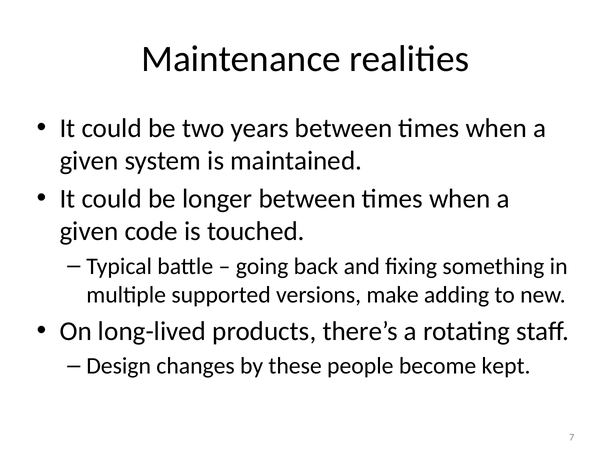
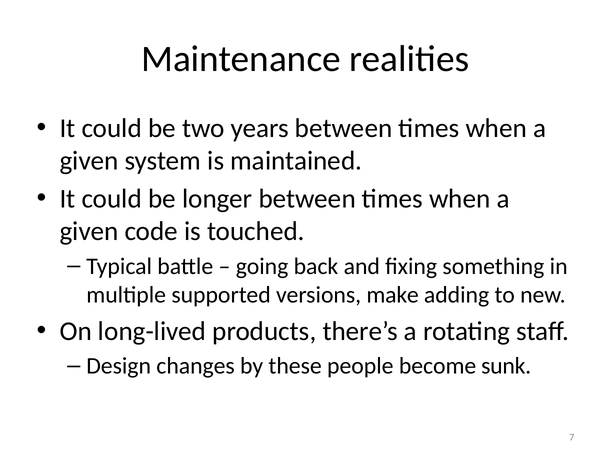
kept: kept -> sunk (506, 366)
